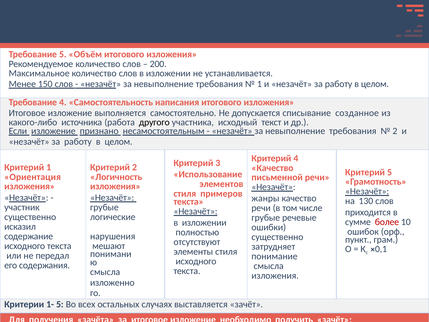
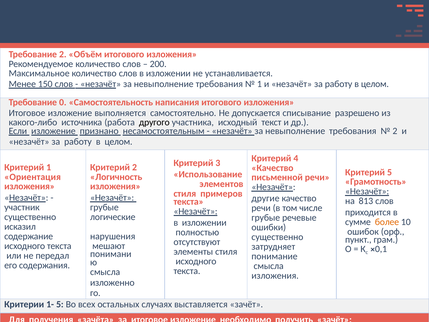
Требование 5: 5 -> 2 (63, 54)
Требование 4: 4 -> 0 (63, 102)
созданное: созданное -> разрешено (357, 113)
жанры: жанры -> другие (265, 198)
130: 130 -> 813 (366, 201)
более colour: red -> orange (387, 222)
